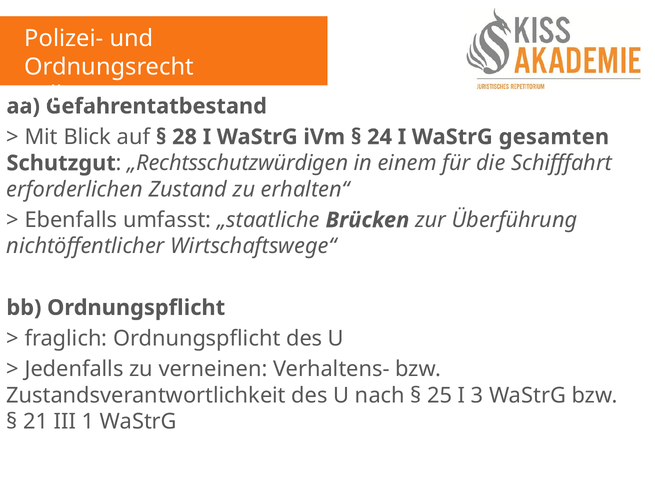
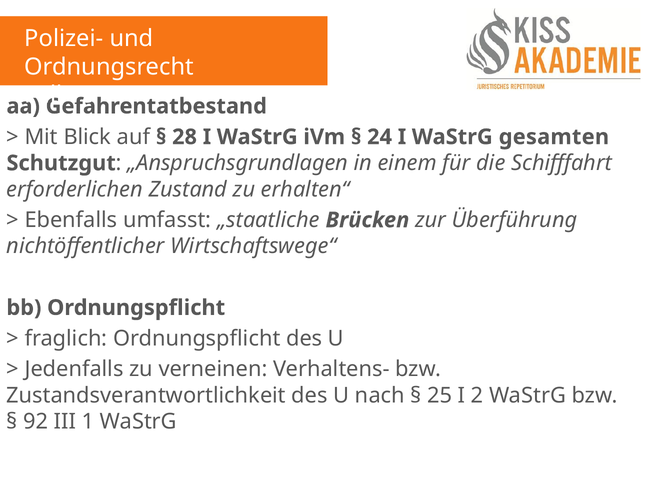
„Rechtsschutzwürdigen: „Rechtsschutzwürdigen -> „Anspruchsgrundlagen (238, 163)
3: 3 -> 2 (477, 396)
21: 21 -> 92 (36, 422)
